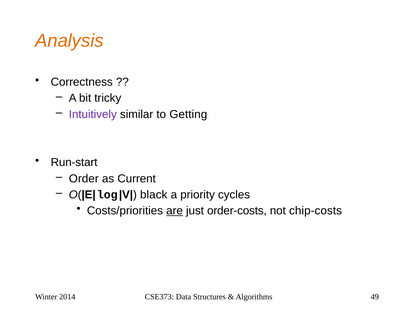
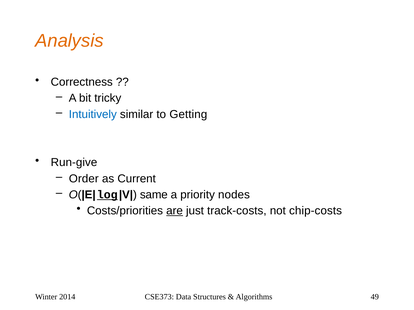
Intuitively colour: purple -> blue (93, 114)
Run-start: Run-start -> Run-give (74, 163)
log underline: none -> present (107, 195)
black: black -> same (154, 195)
cycles: cycles -> nodes (234, 195)
order-costs: order-costs -> track-costs (237, 211)
